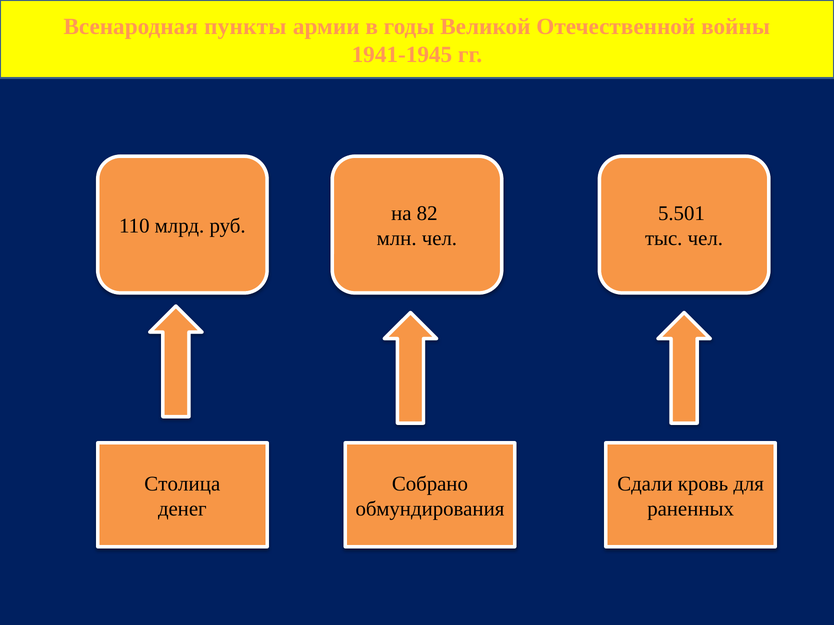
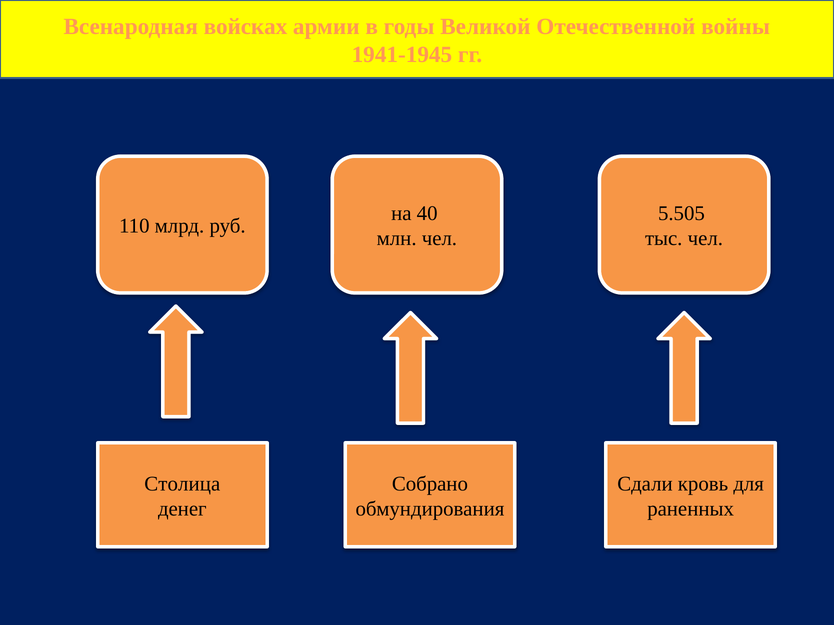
пункты: пункты -> войсках (245, 27)
82: 82 -> 40 (427, 214)
5.501: 5.501 -> 5.505 (681, 214)
